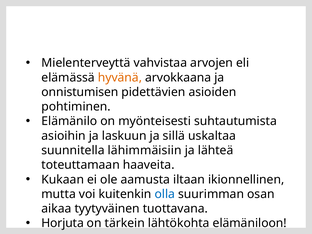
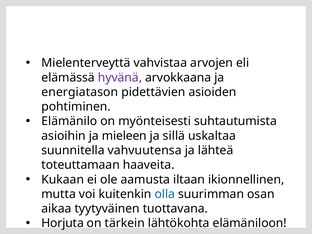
hyvänä colour: orange -> purple (120, 78)
onnistumisen: onnistumisen -> energiatason (80, 92)
laskuun: laskuun -> mieleen (124, 136)
lähimmäisiin: lähimmäisiin -> vahvuutensa (145, 150)
